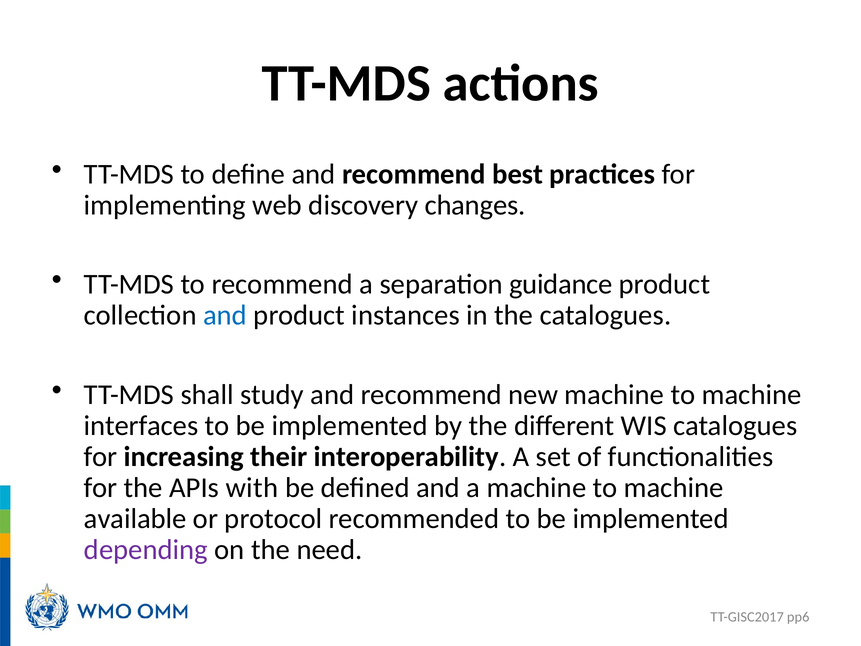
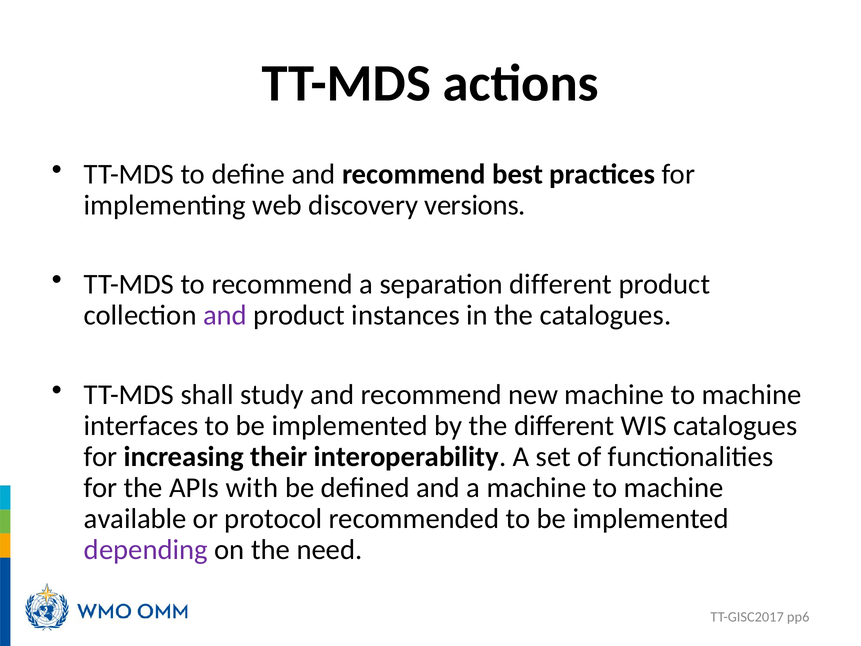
changes: changes -> versions (475, 205)
separation guidance: guidance -> different (561, 284)
and colour: blue -> purple (225, 315)
